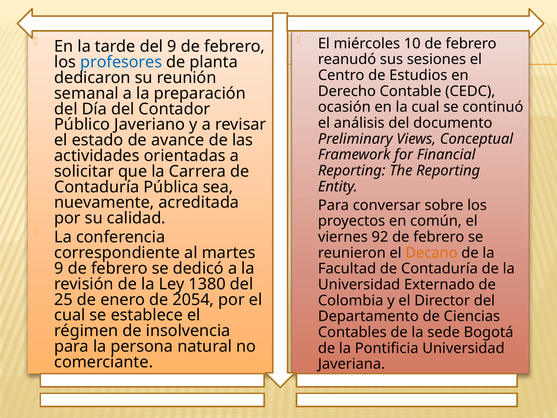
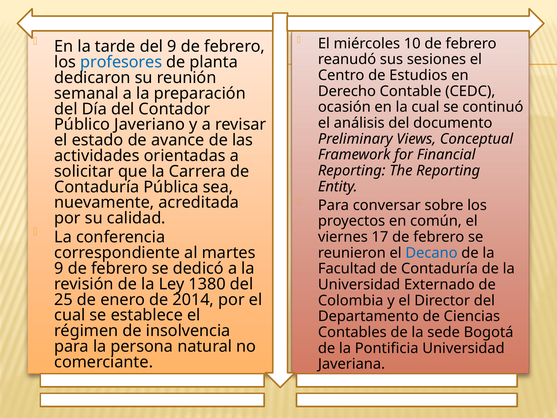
92: 92 -> 17 (380, 237)
Decano colour: orange -> blue (431, 253)
2054: 2054 -> 2014 (193, 300)
